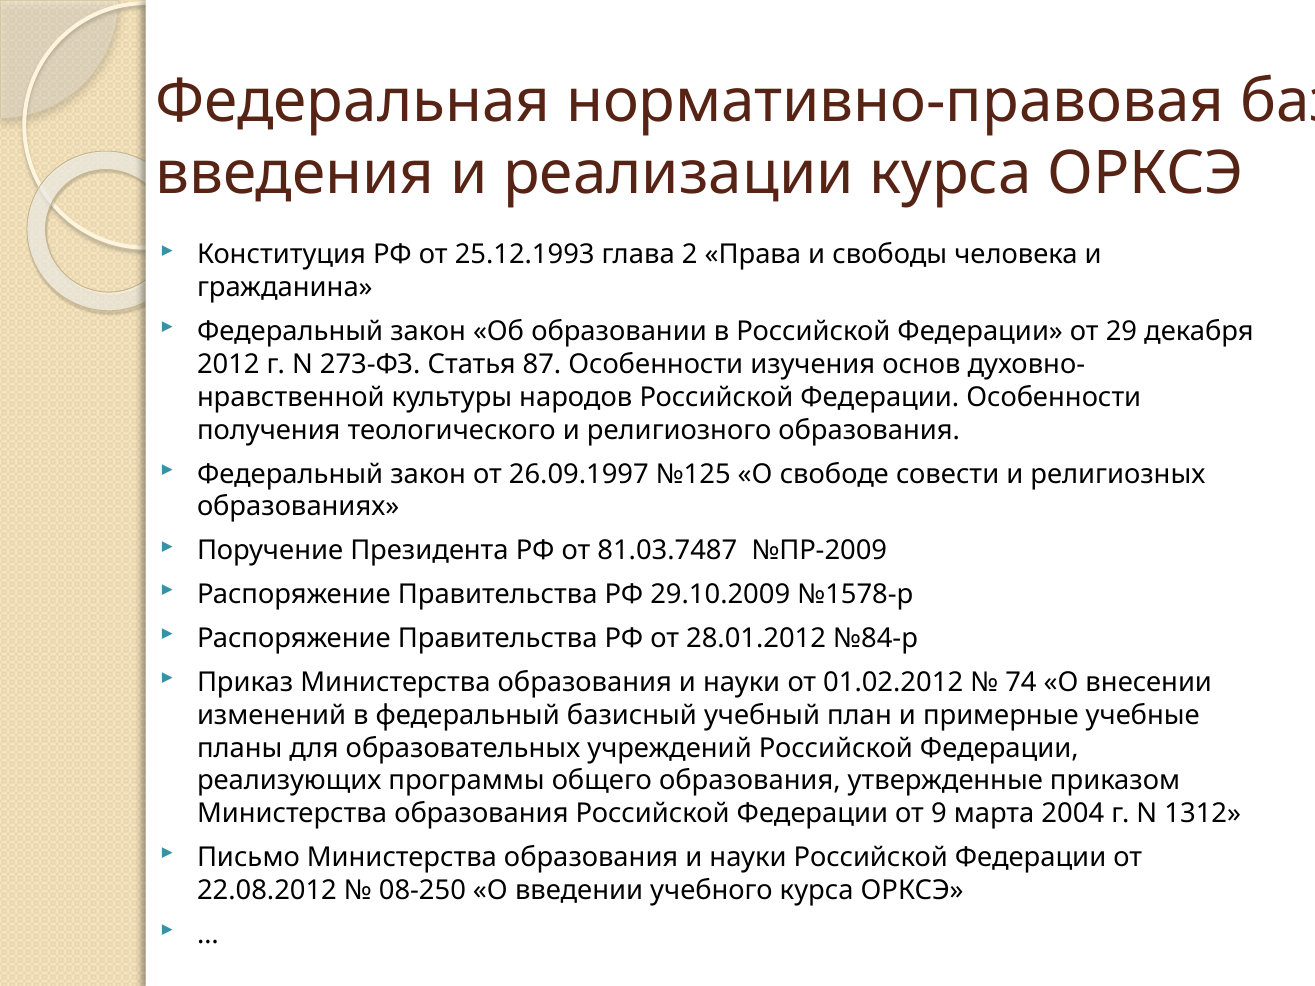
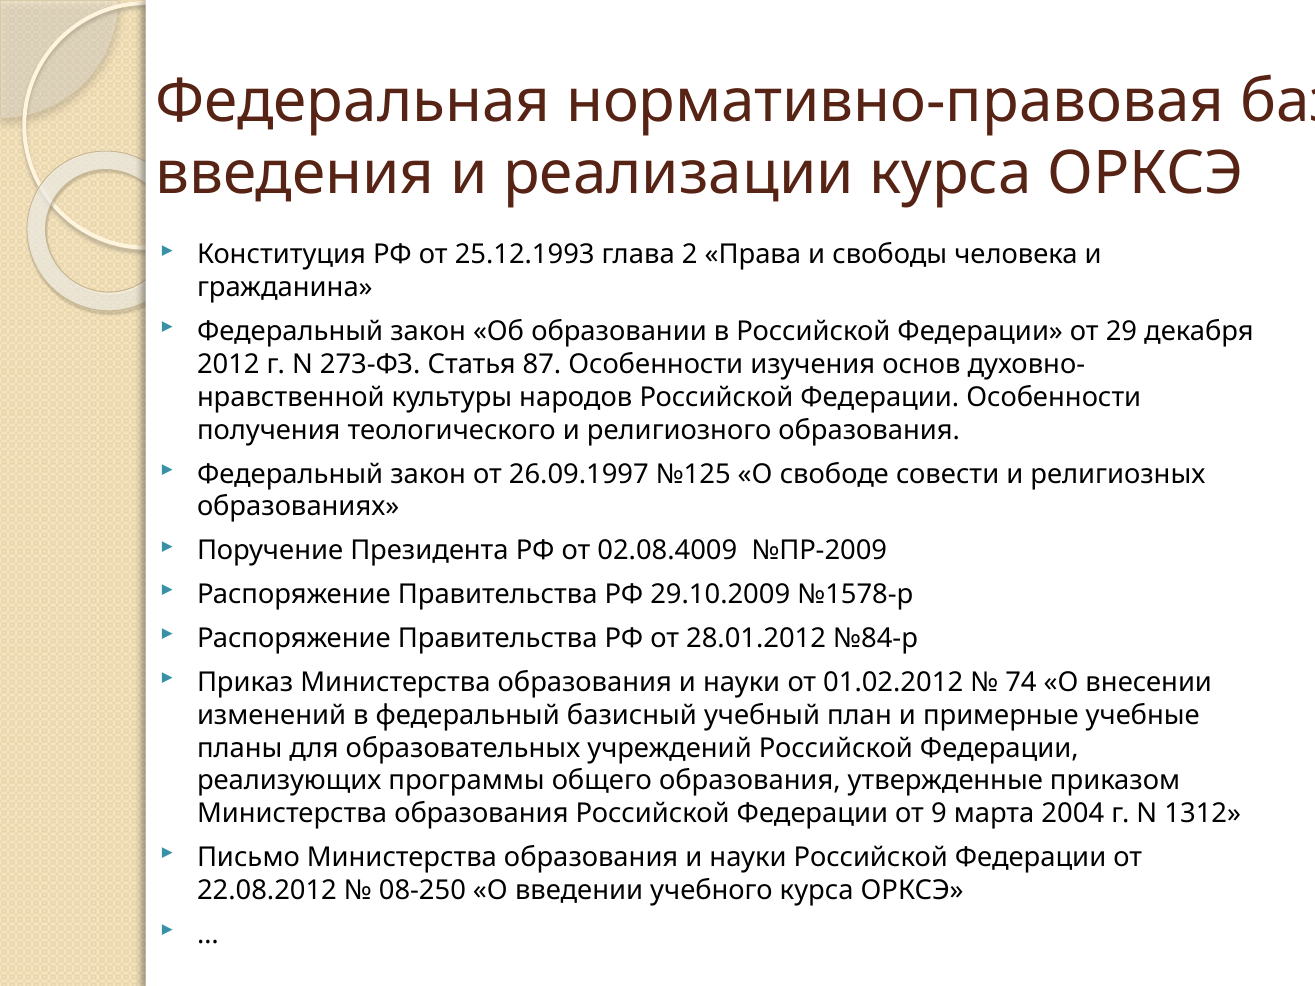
81.03.7487: 81.03.7487 -> 02.08.4009 (667, 551)
